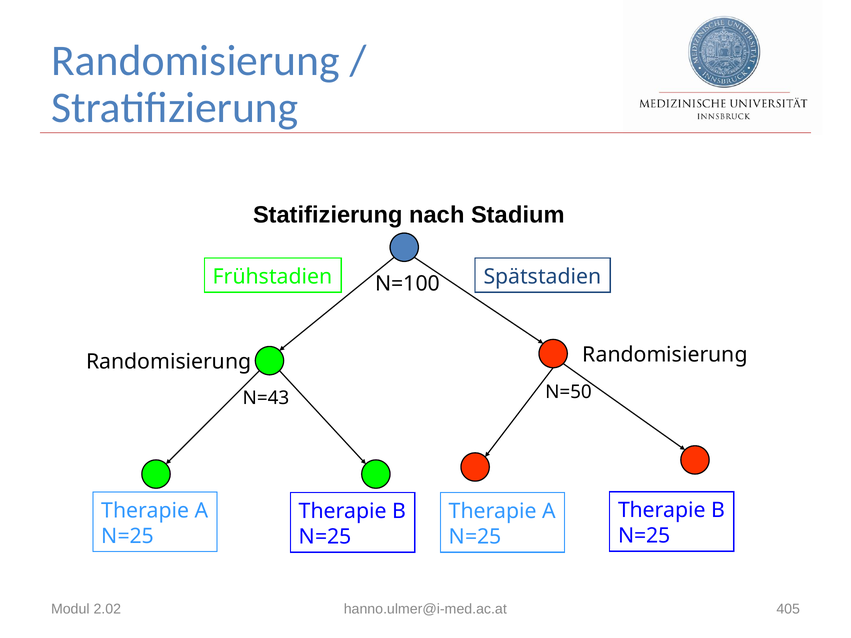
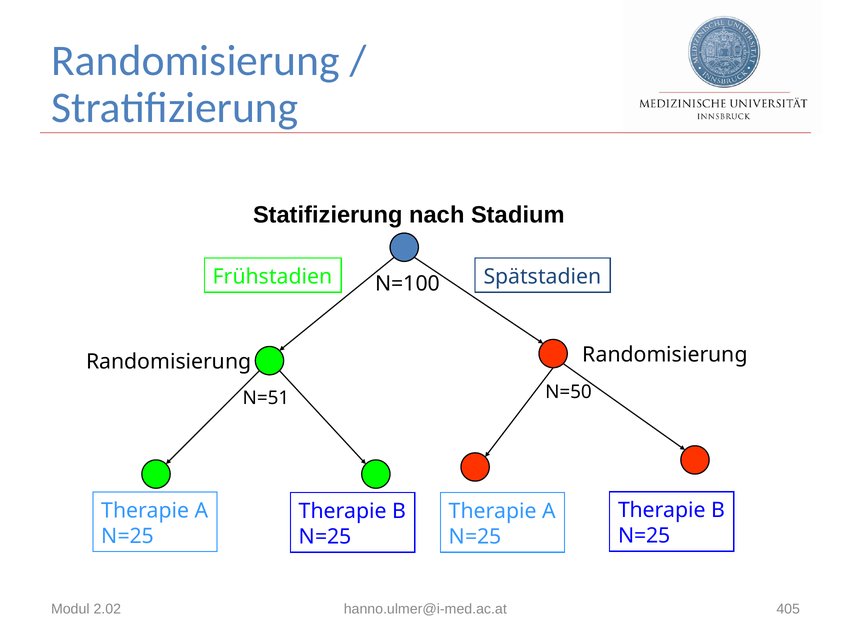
N=43: N=43 -> N=51 (266, 398)
